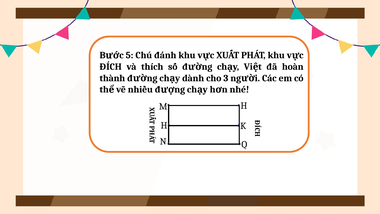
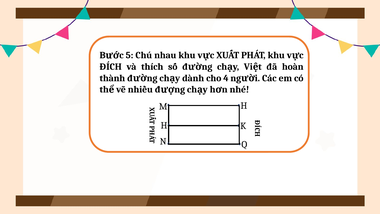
đánh: đánh -> nhau (165, 55)
3: 3 -> 4 (226, 78)
